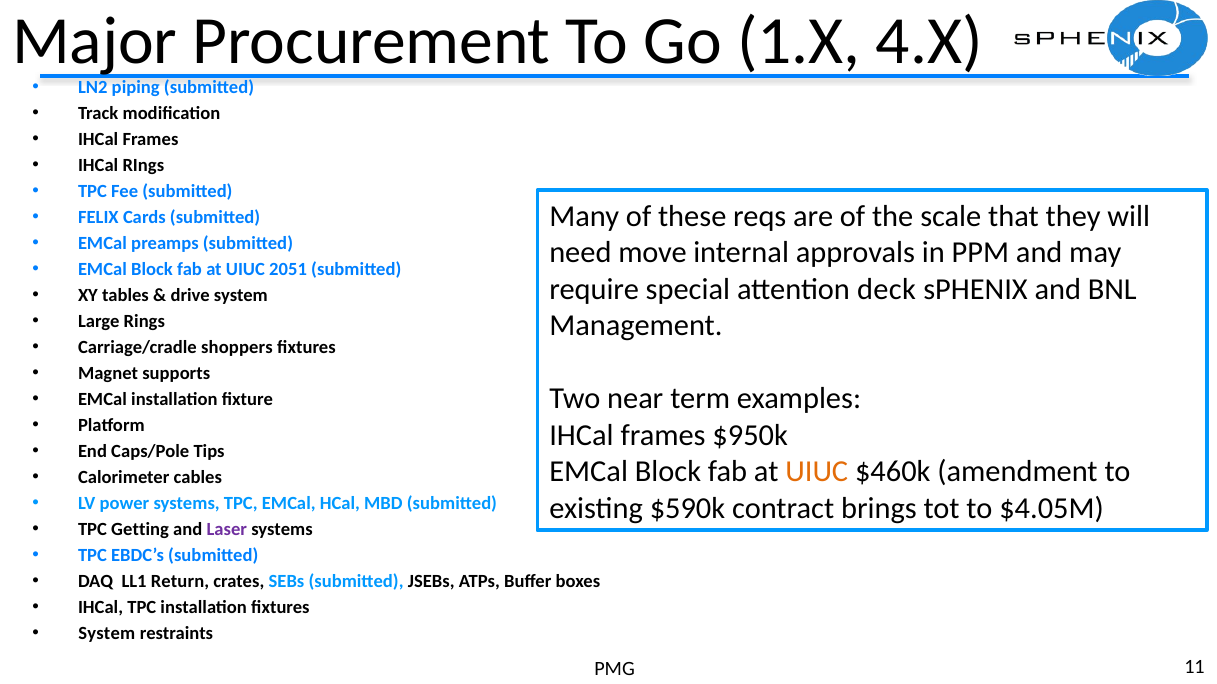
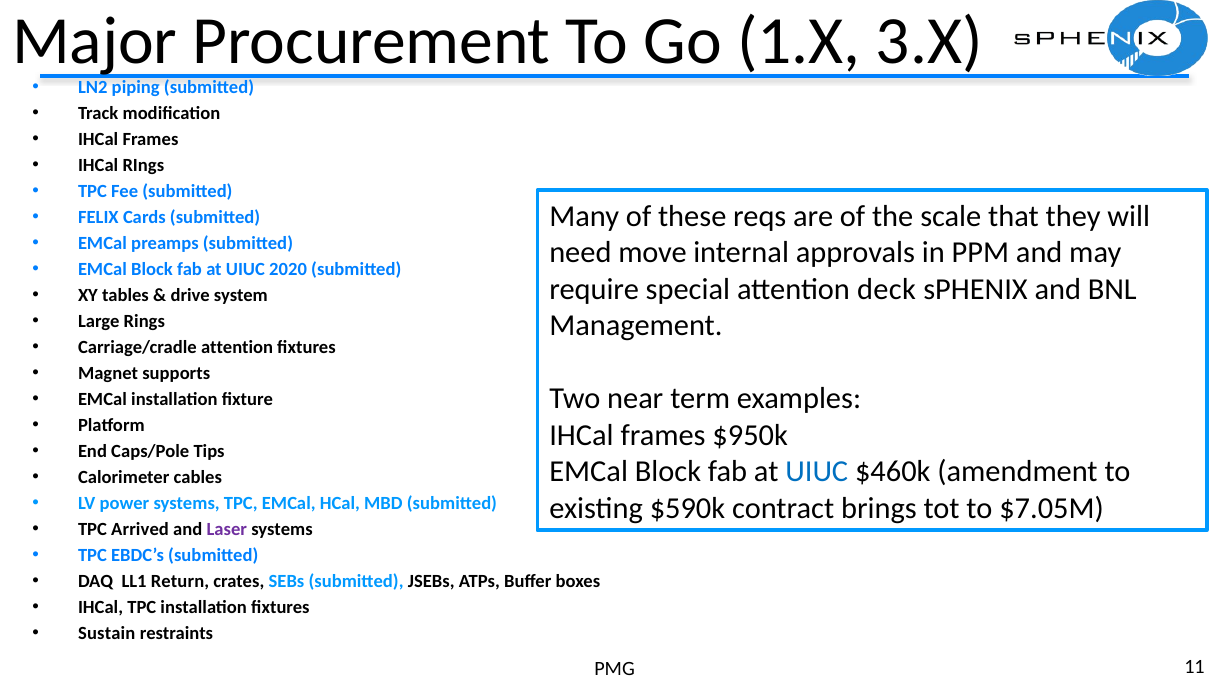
4.X: 4.X -> 3.X (929, 41)
2051: 2051 -> 2020 (288, 269)
Carriage/cradle shoppers: shoppers -> attention (237, 348)
UIUC colour: orange -> blue (817, 472)
$4.05M: $4.05M -> $7.05M (1052, 509)
Getting: Getting -> Arrived (140, 530)
System: System -> Sustain (107, 634)
